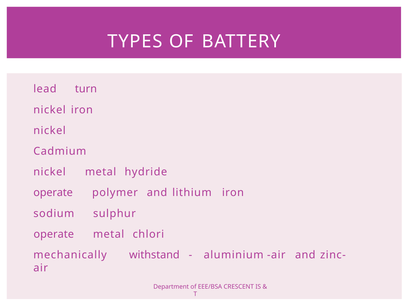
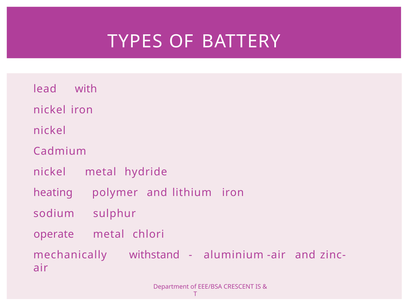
turn: turn -> with (86, 89)
operate: operate -> heating (53, 193)
